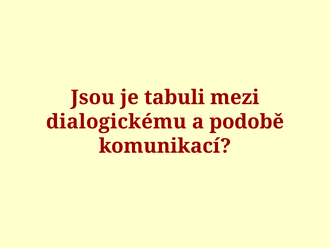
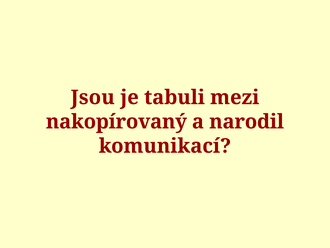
dialogickému: dialogickému -> nakopírovaný (116, 122)
podobě: podobě -> narodil (247, 122)
